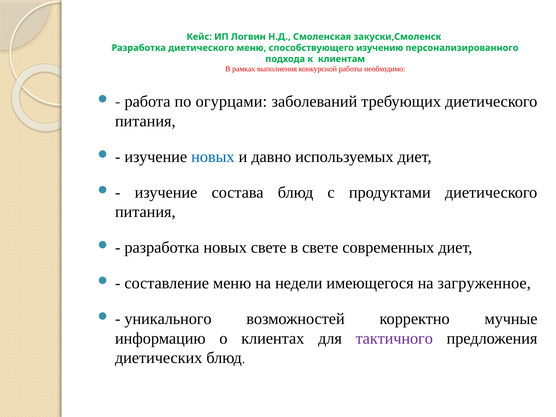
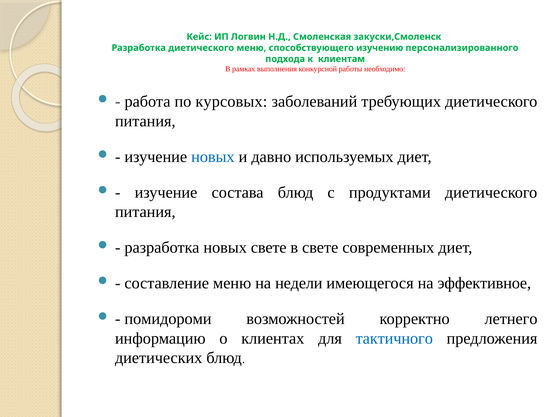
огурцами: огурцами -> курсовых (231, 102)
загруженное: загруженное -> эффективное (484, 283)
уникального: уникального -> помидороми (168, 319)
мучные: мучные -> летнего (511, 319)
тактичного colour: purple -> blue (394, 338)
